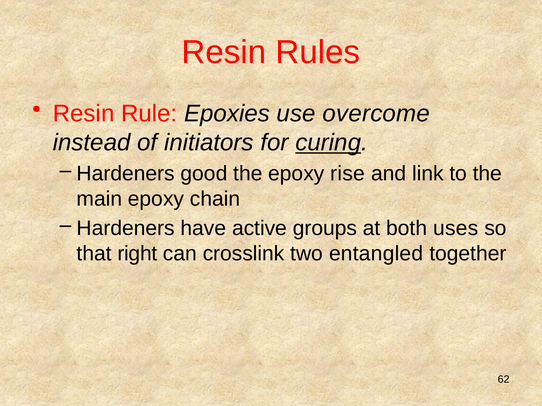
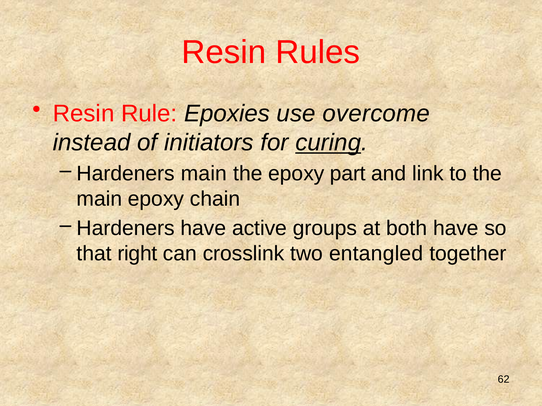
Hardeners good: good -> main (204, 174)
rise: rise -> part (348, 174)
both uses: uses -> have (456, 229)
